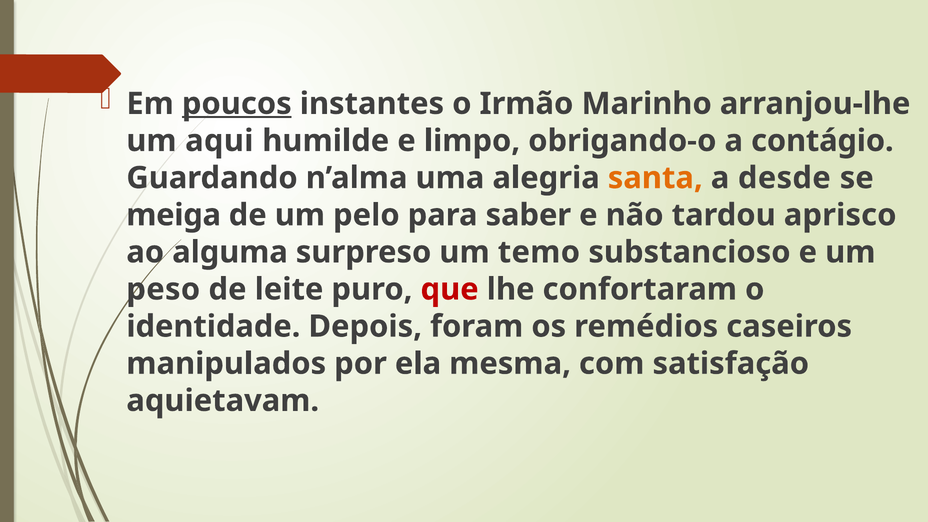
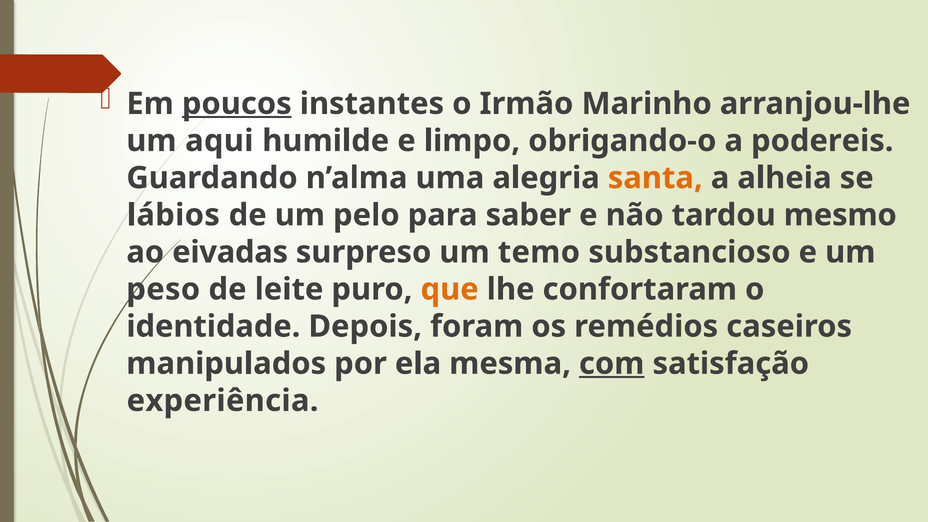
contágio: contágio -> podereis (822, 141)
desde: desde -> alheia (784, 178)
meiga: meiga -> lábios (173, 215)
aprisco: aprisco -> mesmo (840, 215)
alguma: alguma -> eivadas (230, 252)
que colour: red -> orange (450, 289)
com underline: none -> present (612, 364)
aquietavam: aquietavam -> experiência (223, 401)
